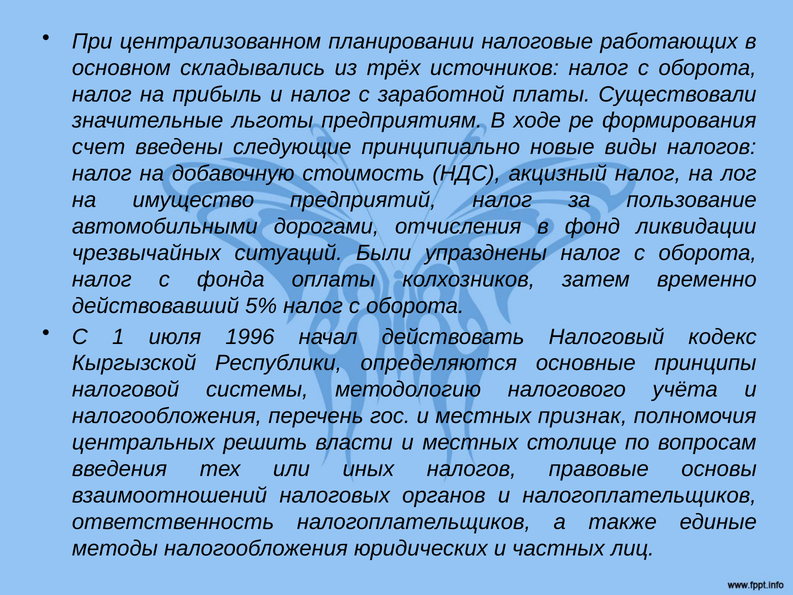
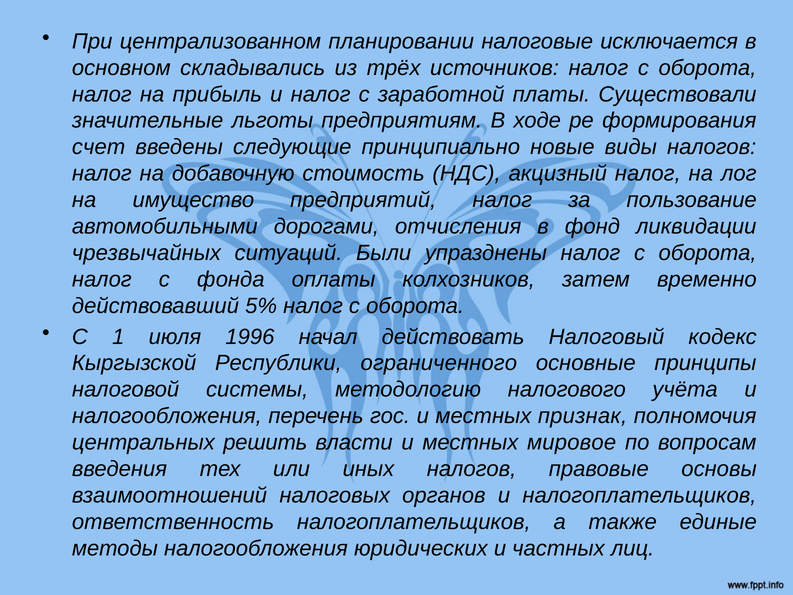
работающих: работающих -> исключается (669, 41)
определяются: определяются -> ограниченного (439, 363)
столице: столице -> мировое (572, 442)
